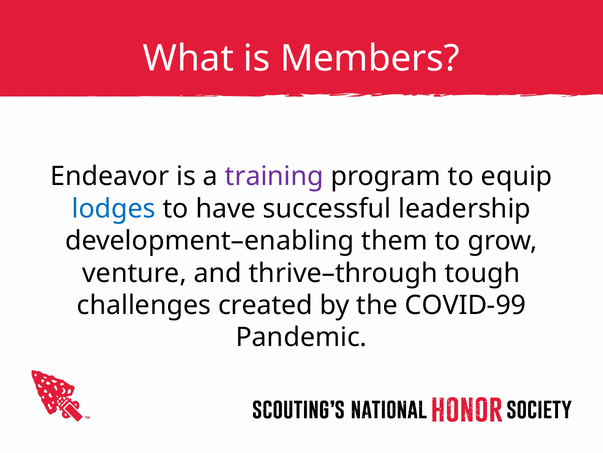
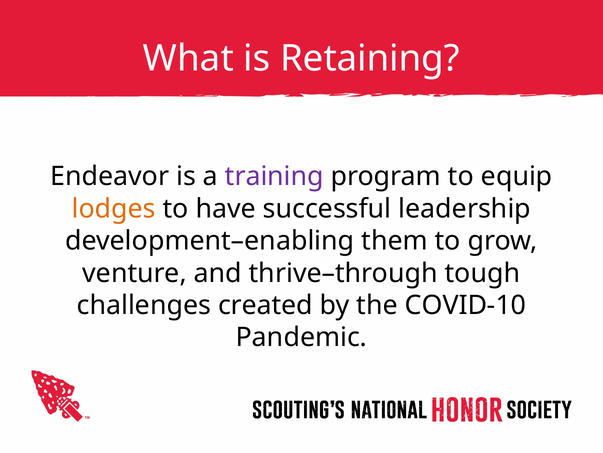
Members: Members -> Retaining (370, 58)
lodges colour: blue -> orange (114, 208)
COVID-99: COVID-99 -> COVID-10 (465, 305)
